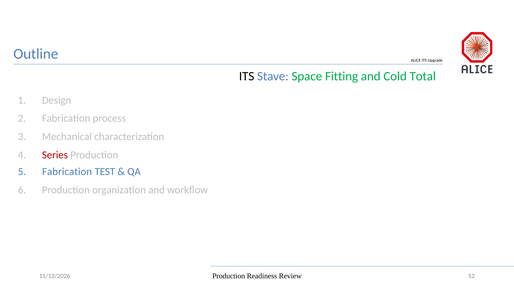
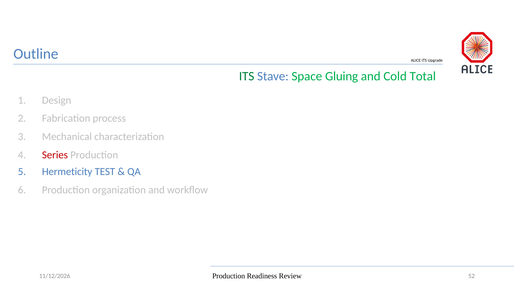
ITS colour: black -> green (247, 76)
Fitting: Fitting -> Gluing (342, 76)
Fabrication: Fabrication -> Hermeticity (67, 172)
